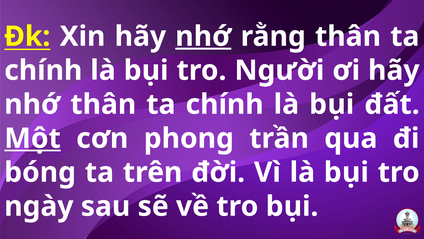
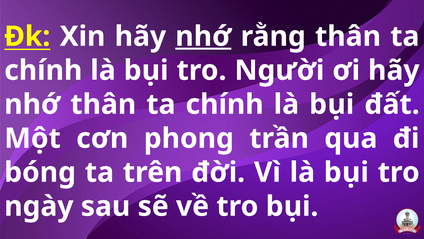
Một underline: present -> none (33, 138)
